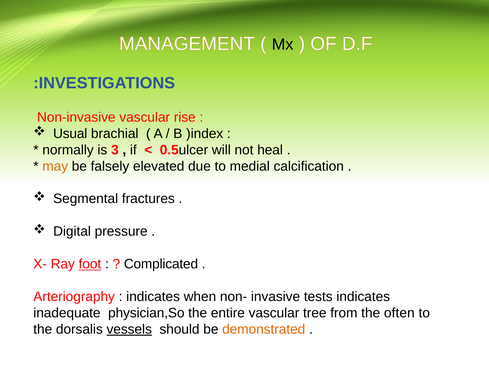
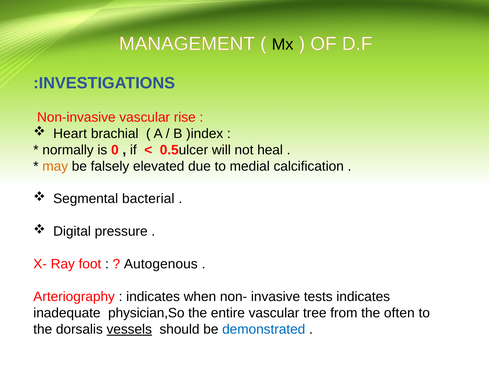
Usual: Usual -> Heart (70, 133)
3: 3 -> 0 (115, 150)
fractures: fractures -> bacterial (148, 199)
foot underline: present -> none (90, 264)
Complicated: Complicated -> Autogenous (161, 264)
demonstrated colour: orange -> blue (264, 329)
